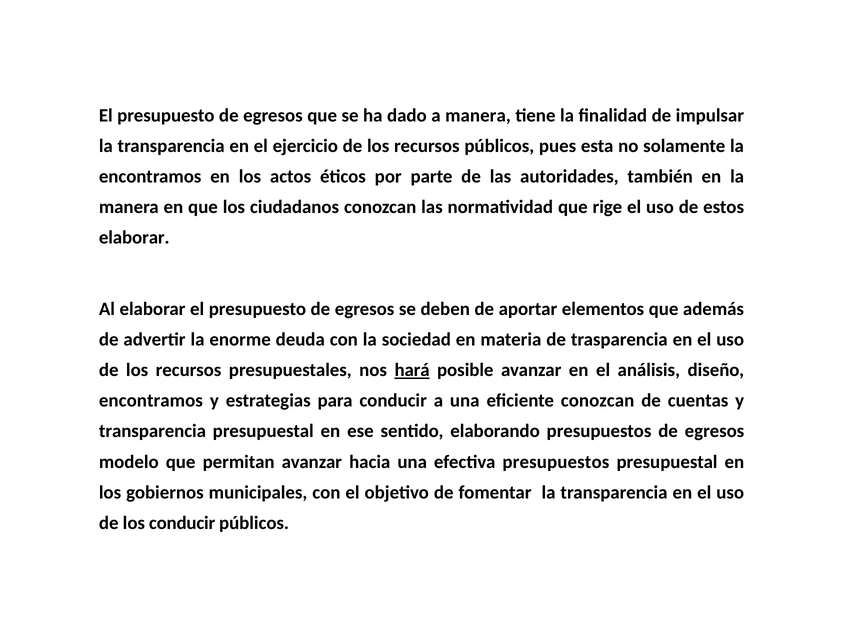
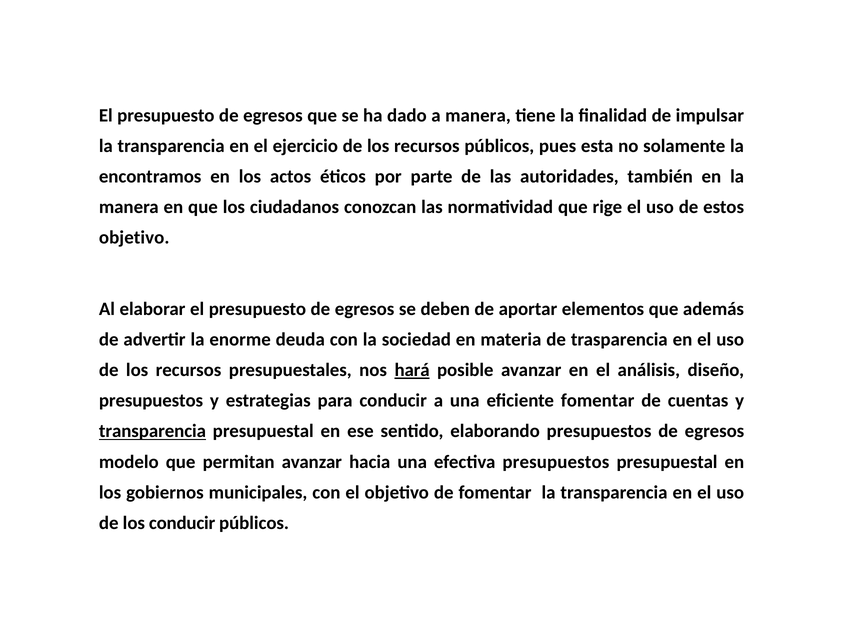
elaborar: elaborar -> objetivo (134, 238)
encontramos: encontramos -> presupuestos (151, 401)
eficiente conozcan: conozcan -> fomentar (598, 401)
transparencia underline: none -> present (152, 431)
